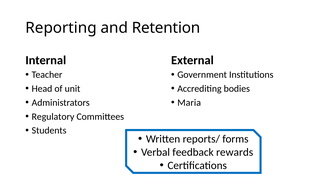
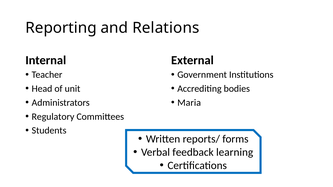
Retention: Retention -> Relations (166, 28)
rewards: rewards -> learning (235, 152)
